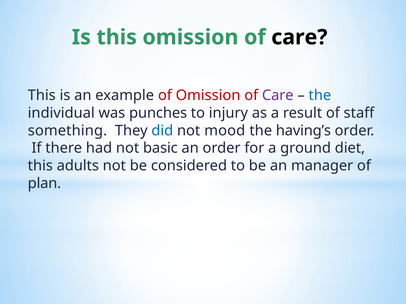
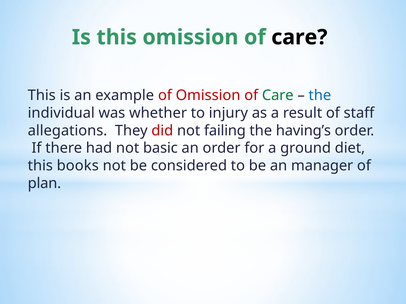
Care colour: purple -> green (278, 96)
punches: punches -> whether (158, 113)
something: something -> allegations (68, 131)
did colour: blue -> red (162, 131)
mood: mood -> failing (225, 131)
adults: adults -> books (78, 166)
